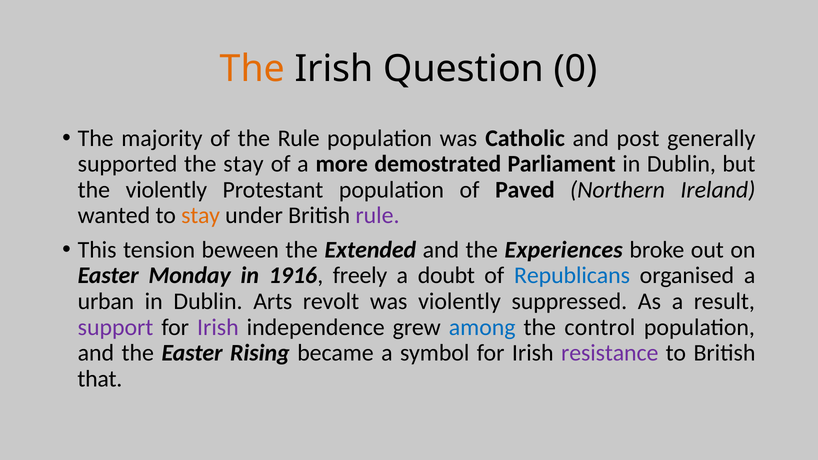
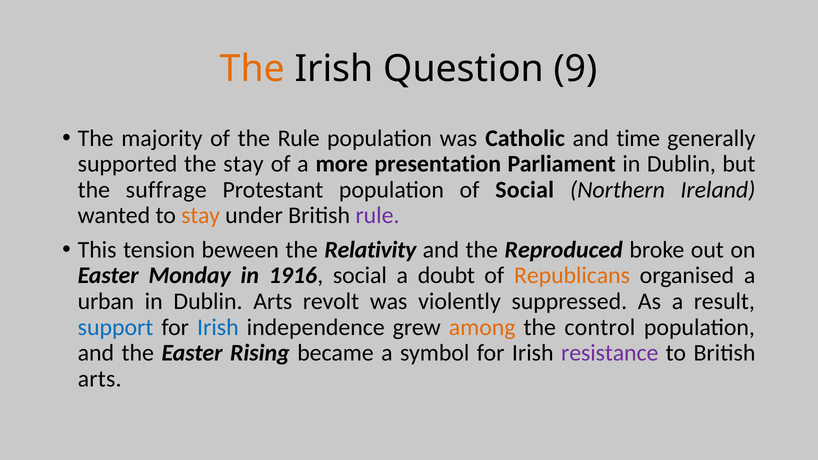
0: 0 -> 9 (576, 69)
post: post -> time (638, 138)
demostrated: demostrated -> presentation (438, 164)
the violently: violently -> suffrage (166, 190)
of Paved: Paved -> Social (525, 190)
Extended: Extended -> Relativity (370, 250)
Experiences: Experiences -> Reproduced (564, 250)
1916 freely: freely -> social (360, 276)
Republicans colour: blue -> orange (572, 276)
support colour: purple -> blue (116, 327)
Irish colour: purple -> blue (218, 327)
among colour: blue -> orange (482, 327)
that: that -> arts (100, 379)
